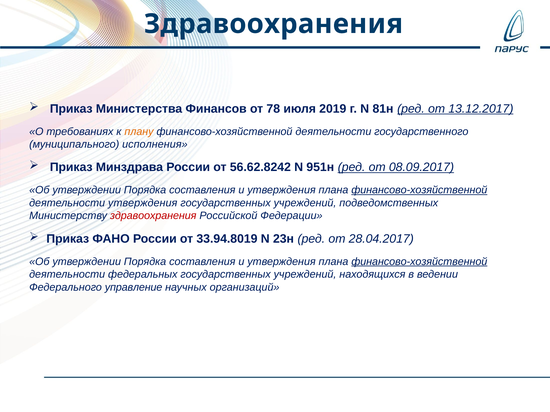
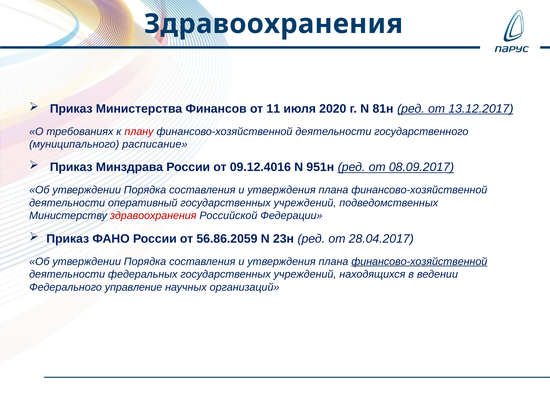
78: 78 -> 11 (273, 109)
2019: 2019 -> 2020 (333, 109)
плану colour: orange -> red (139, 132)
исполнения: исполнения -> расписание (155, 144)
56.62.8242: 56.62.8242 -> 09.12.4016 (260, 168)
финансово-хозяйственной underline: present -> none (419, 190)
деятельности утверждения: утверждения -> оперативный (143, 203)
33.94.8019: 33.94.8019 -> 56.86.2059 (227, 239)
